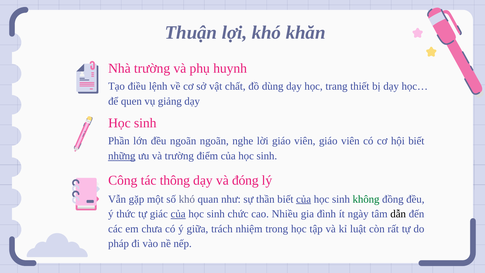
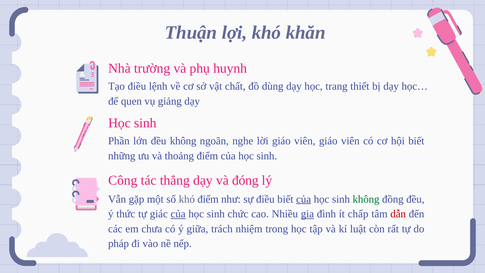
đều ngoãn: ngoãn -> không (183, 141)
những underline: present -> none (122, 156)
và trường: trường -> thoảng (179, 156)
thông: thông -> thẳng (175, 180)
khó quan: quan -> điểm (208, 199)
sự thần: thần -> điều (265, 199)
gia underline: none -> present (307, 214)
ngày: ngày -> chấp (358, 214)
dẫn colour: black -> red (398, 214)
